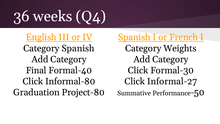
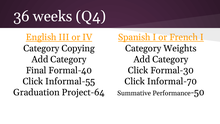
Category Spanish: Spanish -> Copying (78, 48)
Informal-80: Informal-80 -> Informal-55 (70, 81)
Informal-27: Informal-27 -> Informal-70 (172, 81)
Project-80: Project-80 -> Project-64 (83, 92)
